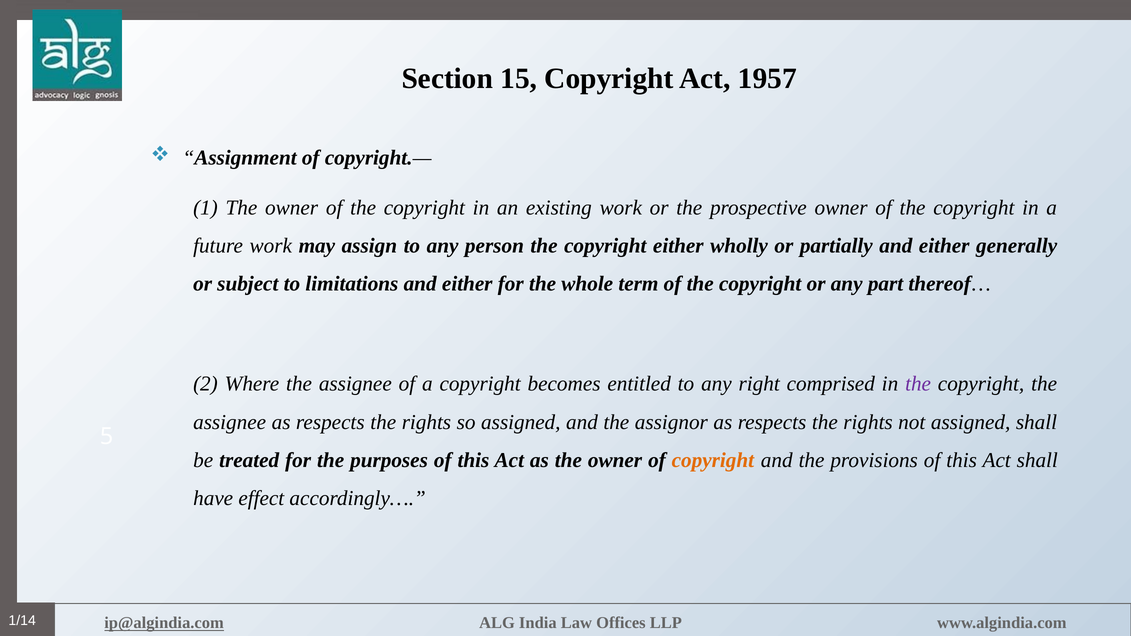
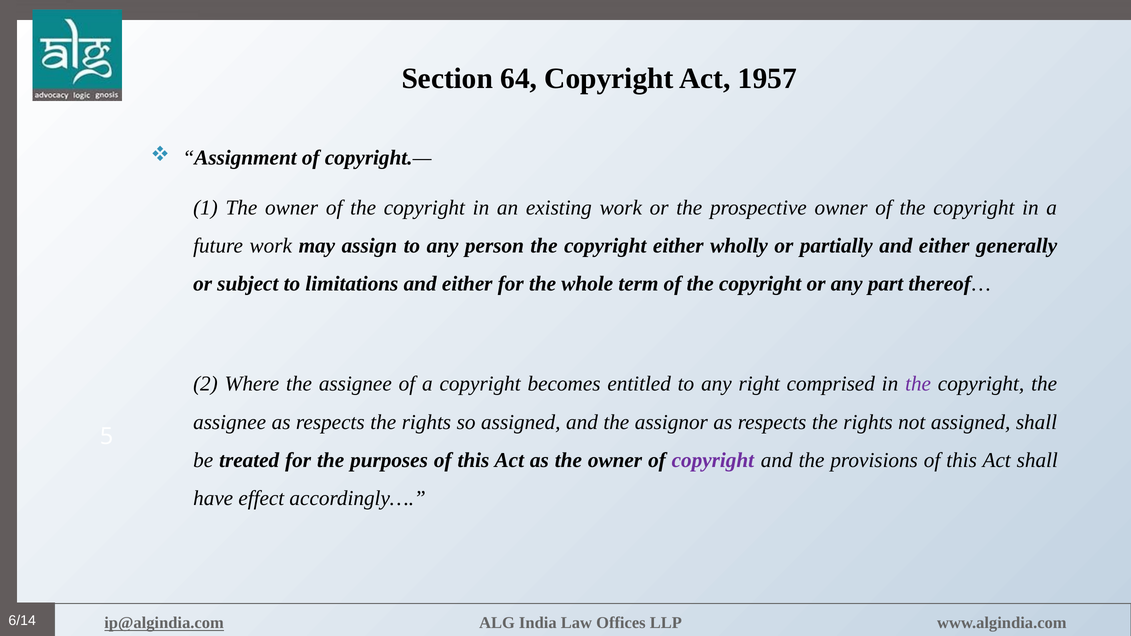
15: 15 -> 64 (519, 78)
copyright colour: orange -> purple (713, 460)
1/14: 1/14 -> 6/14 (22, 621)
